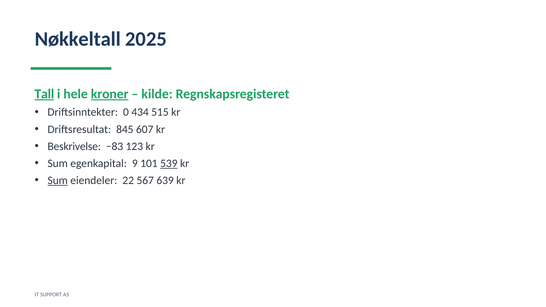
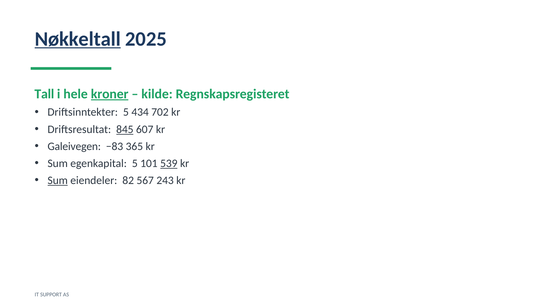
Nøkkeltall underline: none -> present (78, 39)
Tall underline: present -> none (44, 94)
Driftsinntekter 0: 0 -> 5 (126, 112)
515: 515 -> 702 (160, 112)
845 underline: none -> present (125, 129)
Beskrivelse: Beskrivelse -> Galeivegen (74, 146)
123: 123 -> 365 (134, 146)
egenkapital 9: 9 -> 5 (135, 163)
22: 22 -> 82 (128, 181)
639: 639 -> 243 (165, 181)
